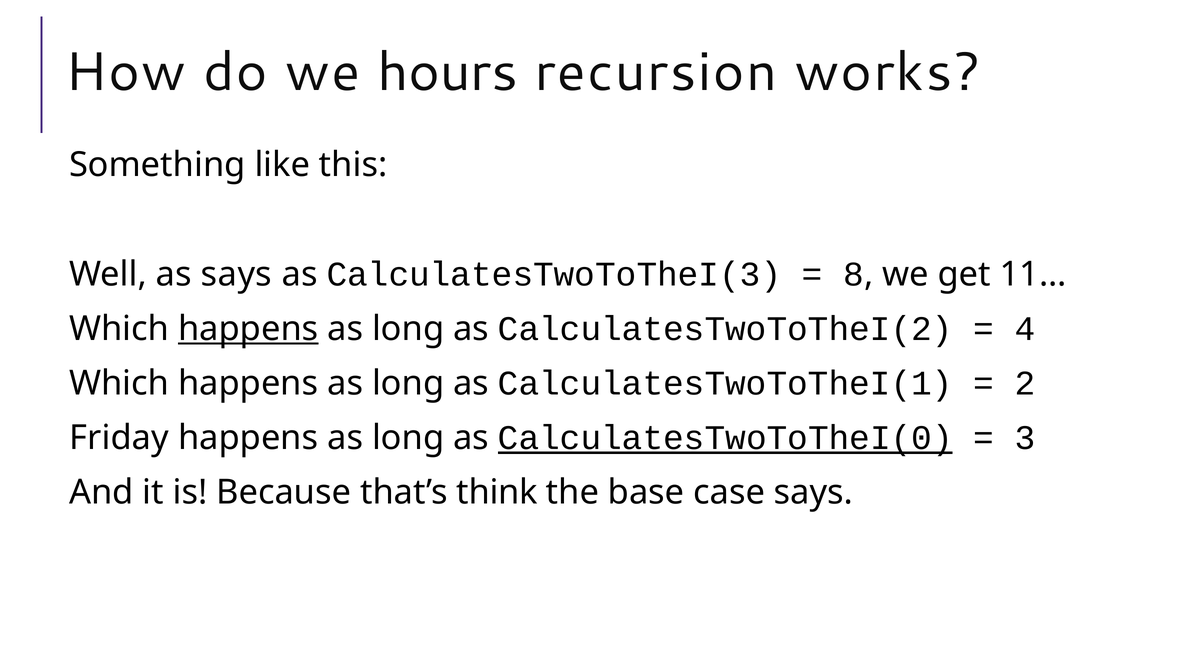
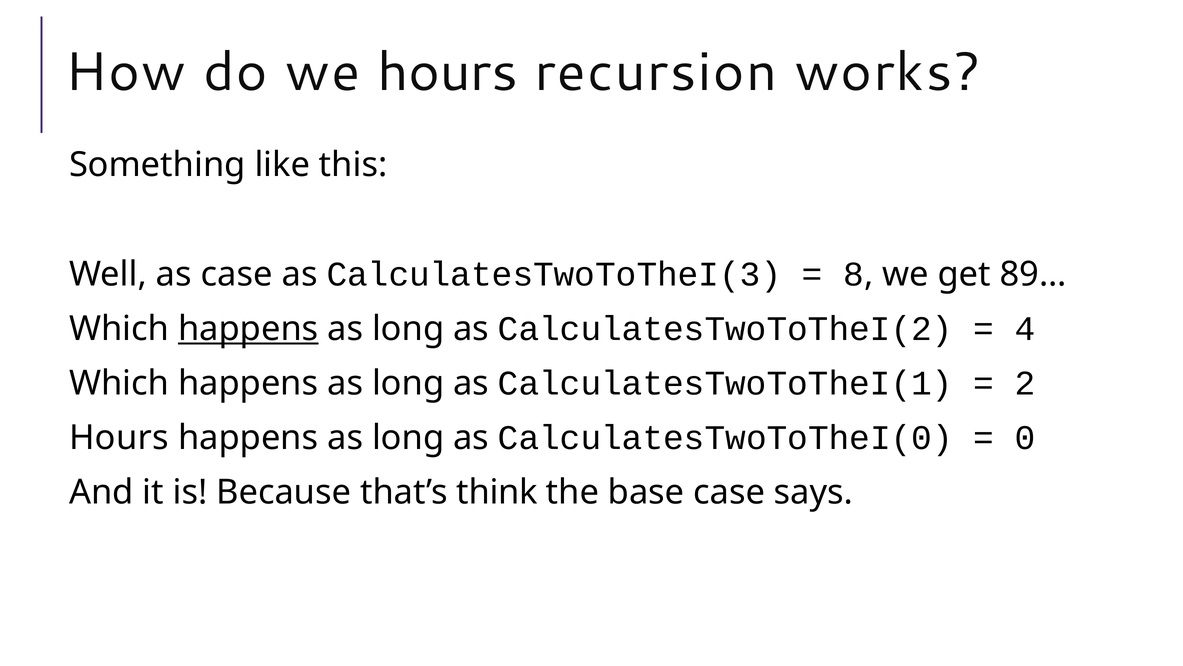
as says: says -> case (237, 274)
11…: 11… -> 89… (1033, 274)
Friday: Friday -> Hours (119, 438)
CalculatesTwoToTheI(0 underline: present -> none (725, 438)
3: 3 -> 0 (1025, 438)
